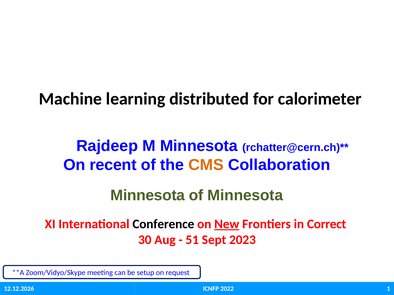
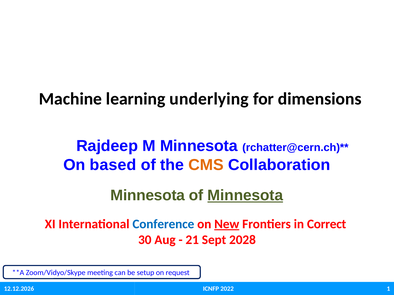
distributed: distributed -> underlying (209, 99)
calorimeter: calorimeter -> dimensions (320, 99)
recent: recent -> based (113, 165)
Minnesota underline: none -> present (245, 196)
Conference colour: black -> blue (163, 224)
51: 51 -> 21 (192, 240)
2023: 2023 -> 2028 (242, 240)
